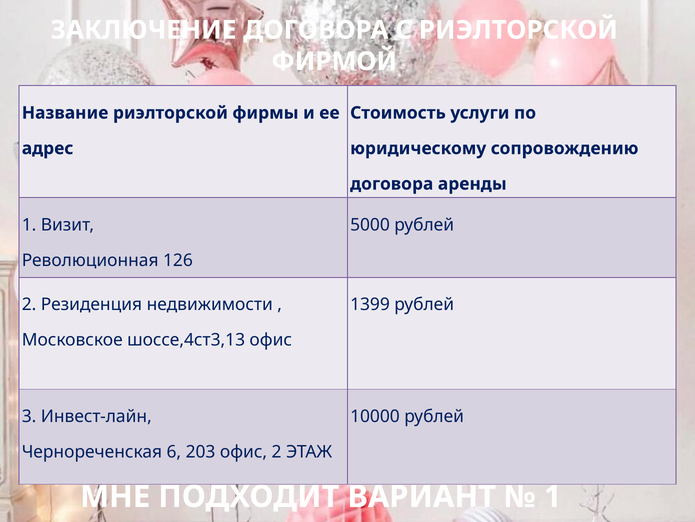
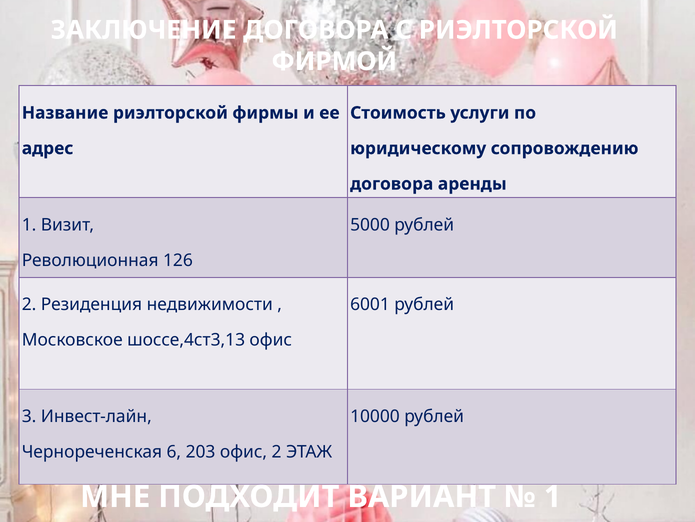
1399: 1399 -> 6001 (370, 304)
